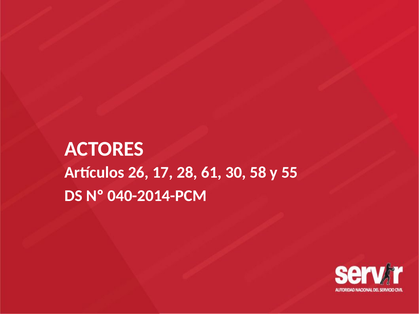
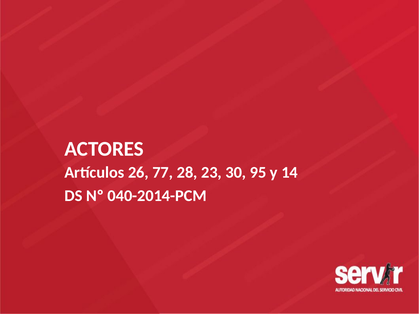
17: 17 -> 77 (163, 173)
61: 61 -> 23 (211, 173)
58: 58 -> 95 (258, 173)
55: 55 -> 14 (290, 173)
